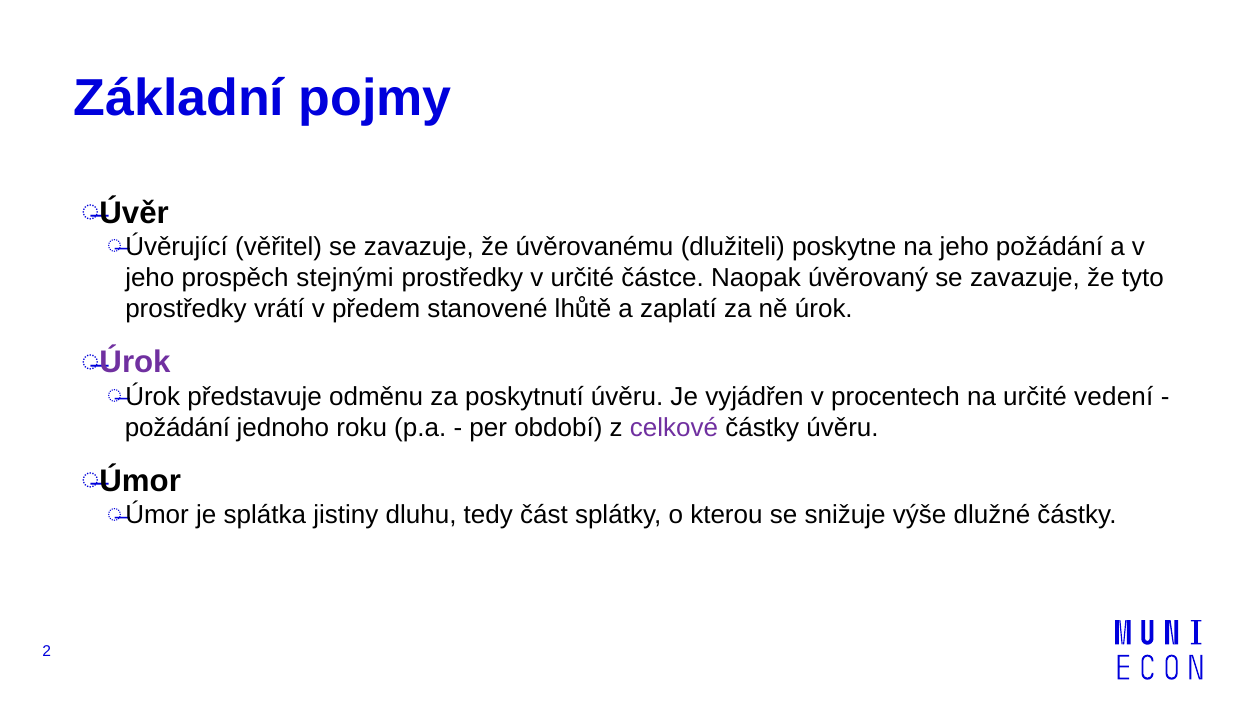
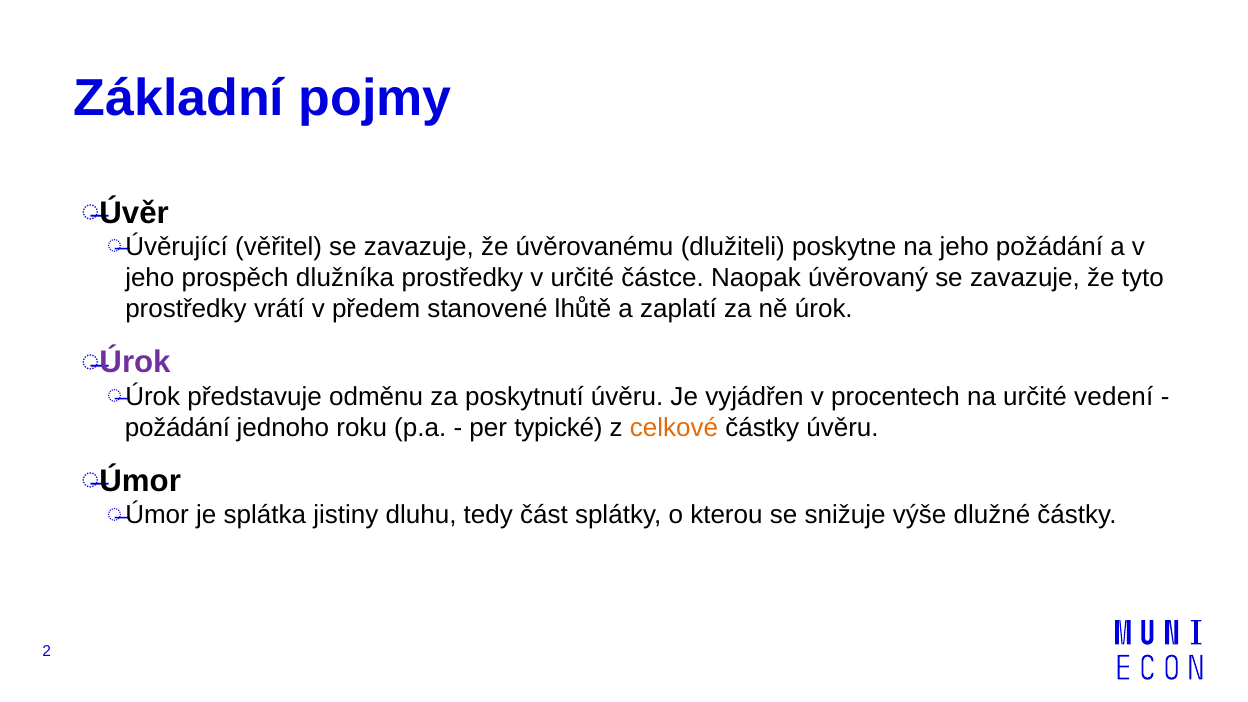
stejnými: stejnými -> dlužníka (345, 278)
období: období -> typické (558, 428)
celkové colour: purple -> orange (674, 428)
